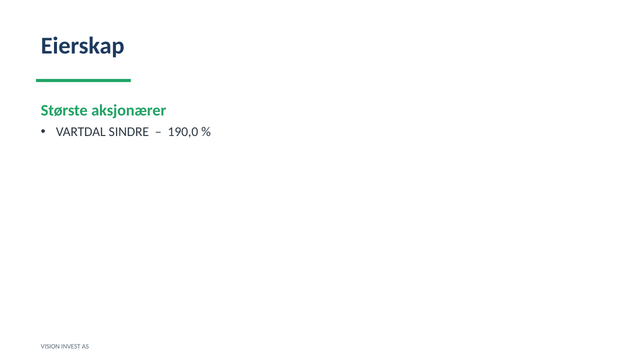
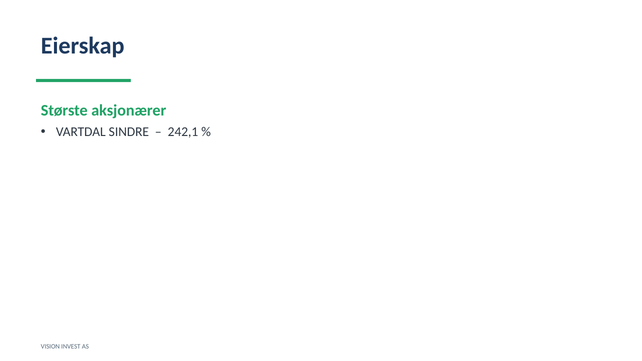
190,0: 190,0 -> 242,1 (183, 132)
